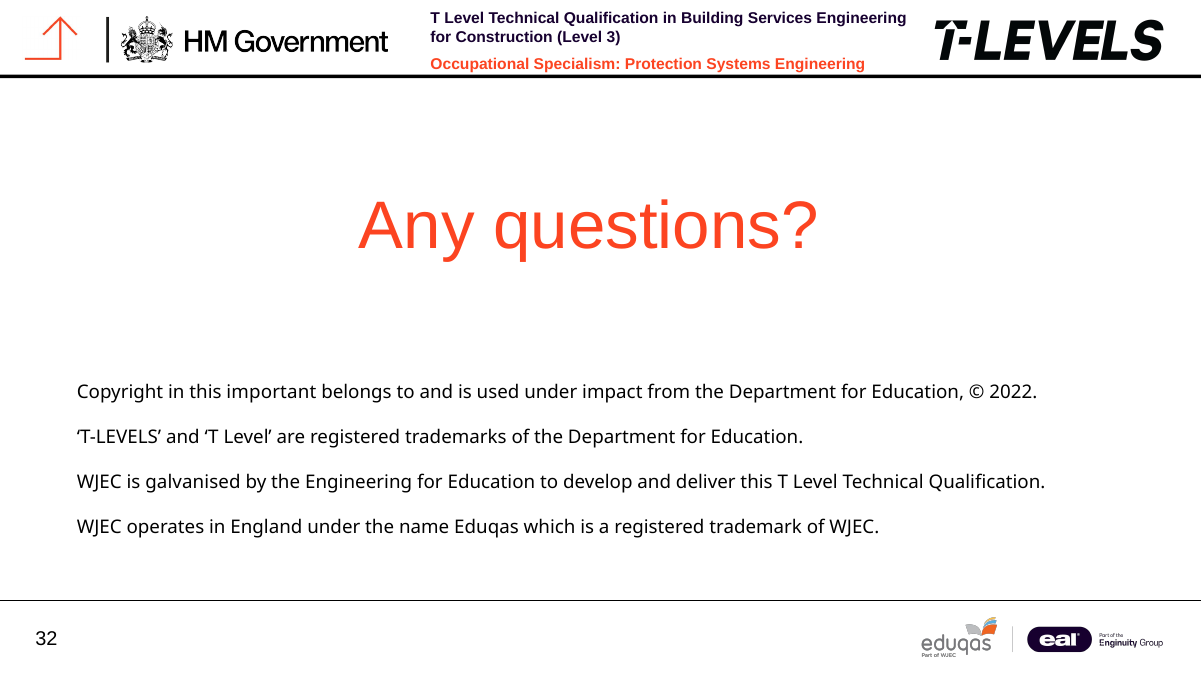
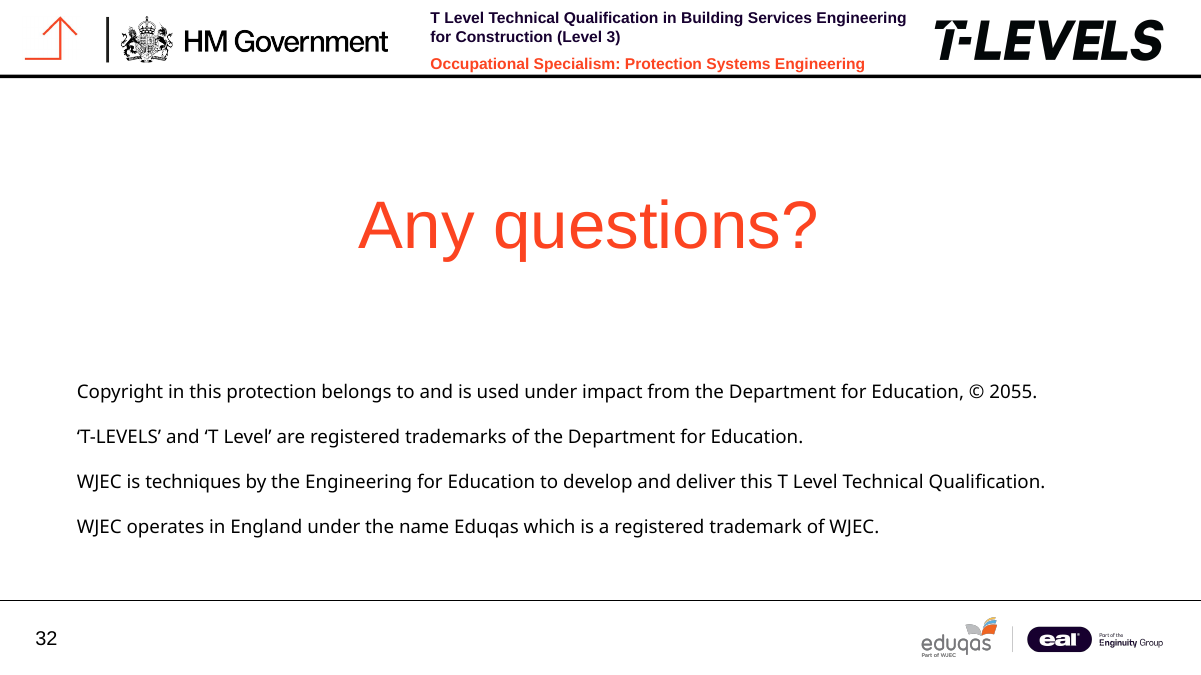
this important: important -> protection (272, 393)
2022: 2022 -> 2055 (1013, 393)
galvanised: galvanised -> techniques (193, 483)
